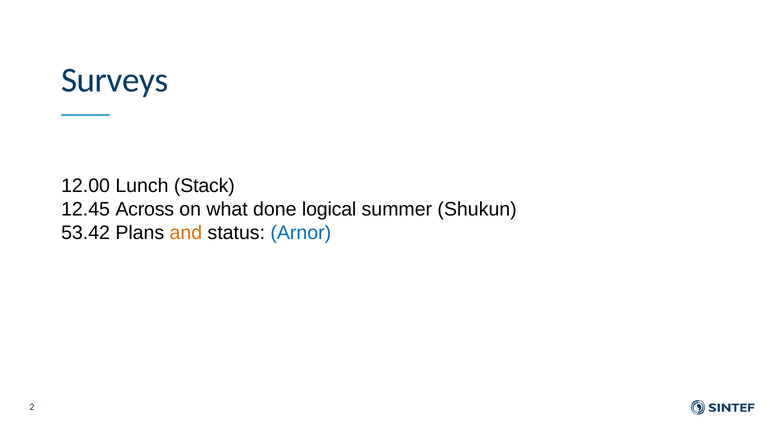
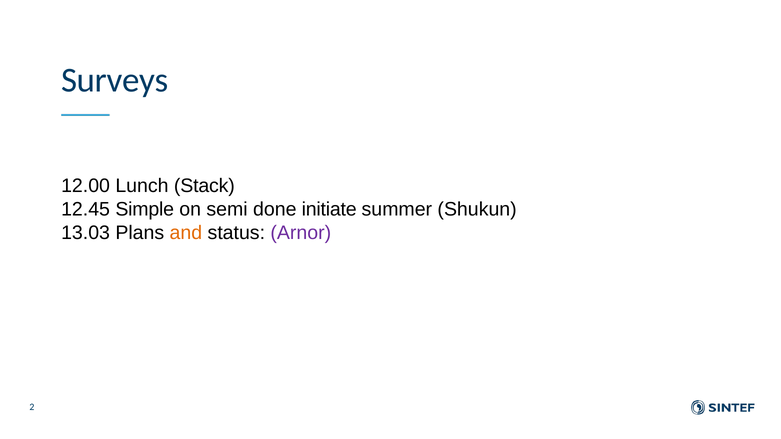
Across: Across -> Simple (145, 209)
what: what -> semi (227, 209)
logical: logical -> initiate (329, 209)
53.42: 53.42 -> 13.03 (86, 233)
Arnor colour: blue -> purple (301, 233)
